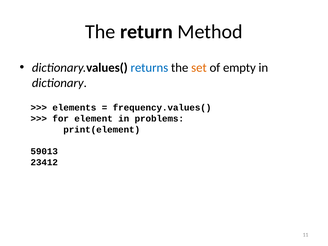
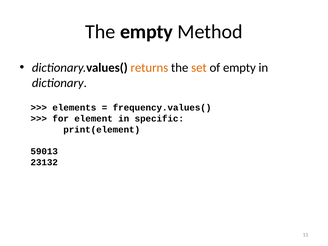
The return: return -> empty (146, 32)
returns colour: blue -> orange (149, 68)
problems: problems -> specific (159, 119)
23412: 23412 -> 23132 (44, 162)
